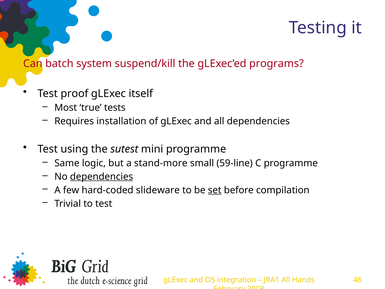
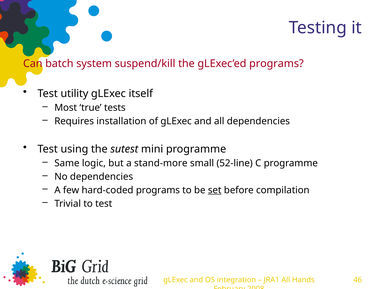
proof: proof -> utility (74, 94)
59-line: 59-line -> 52-line (235, 163)
dependencies underline: present -> none (102, 177)
hard-coded slideware: slideware -> programs (158, 190)
